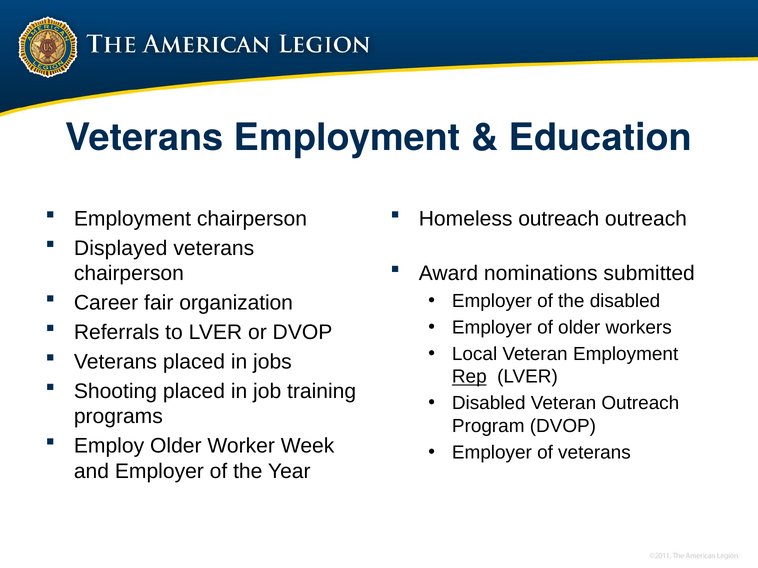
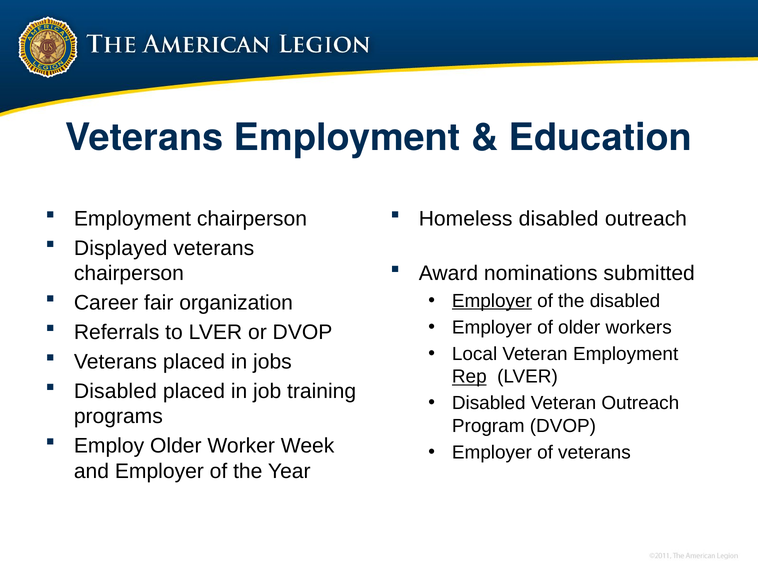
Homeless outreach: outreach -> disabled (559, 219)
Employer underline: none -> present (492, 301)
Shooting: Shooting -> Disabled (115, 392)
